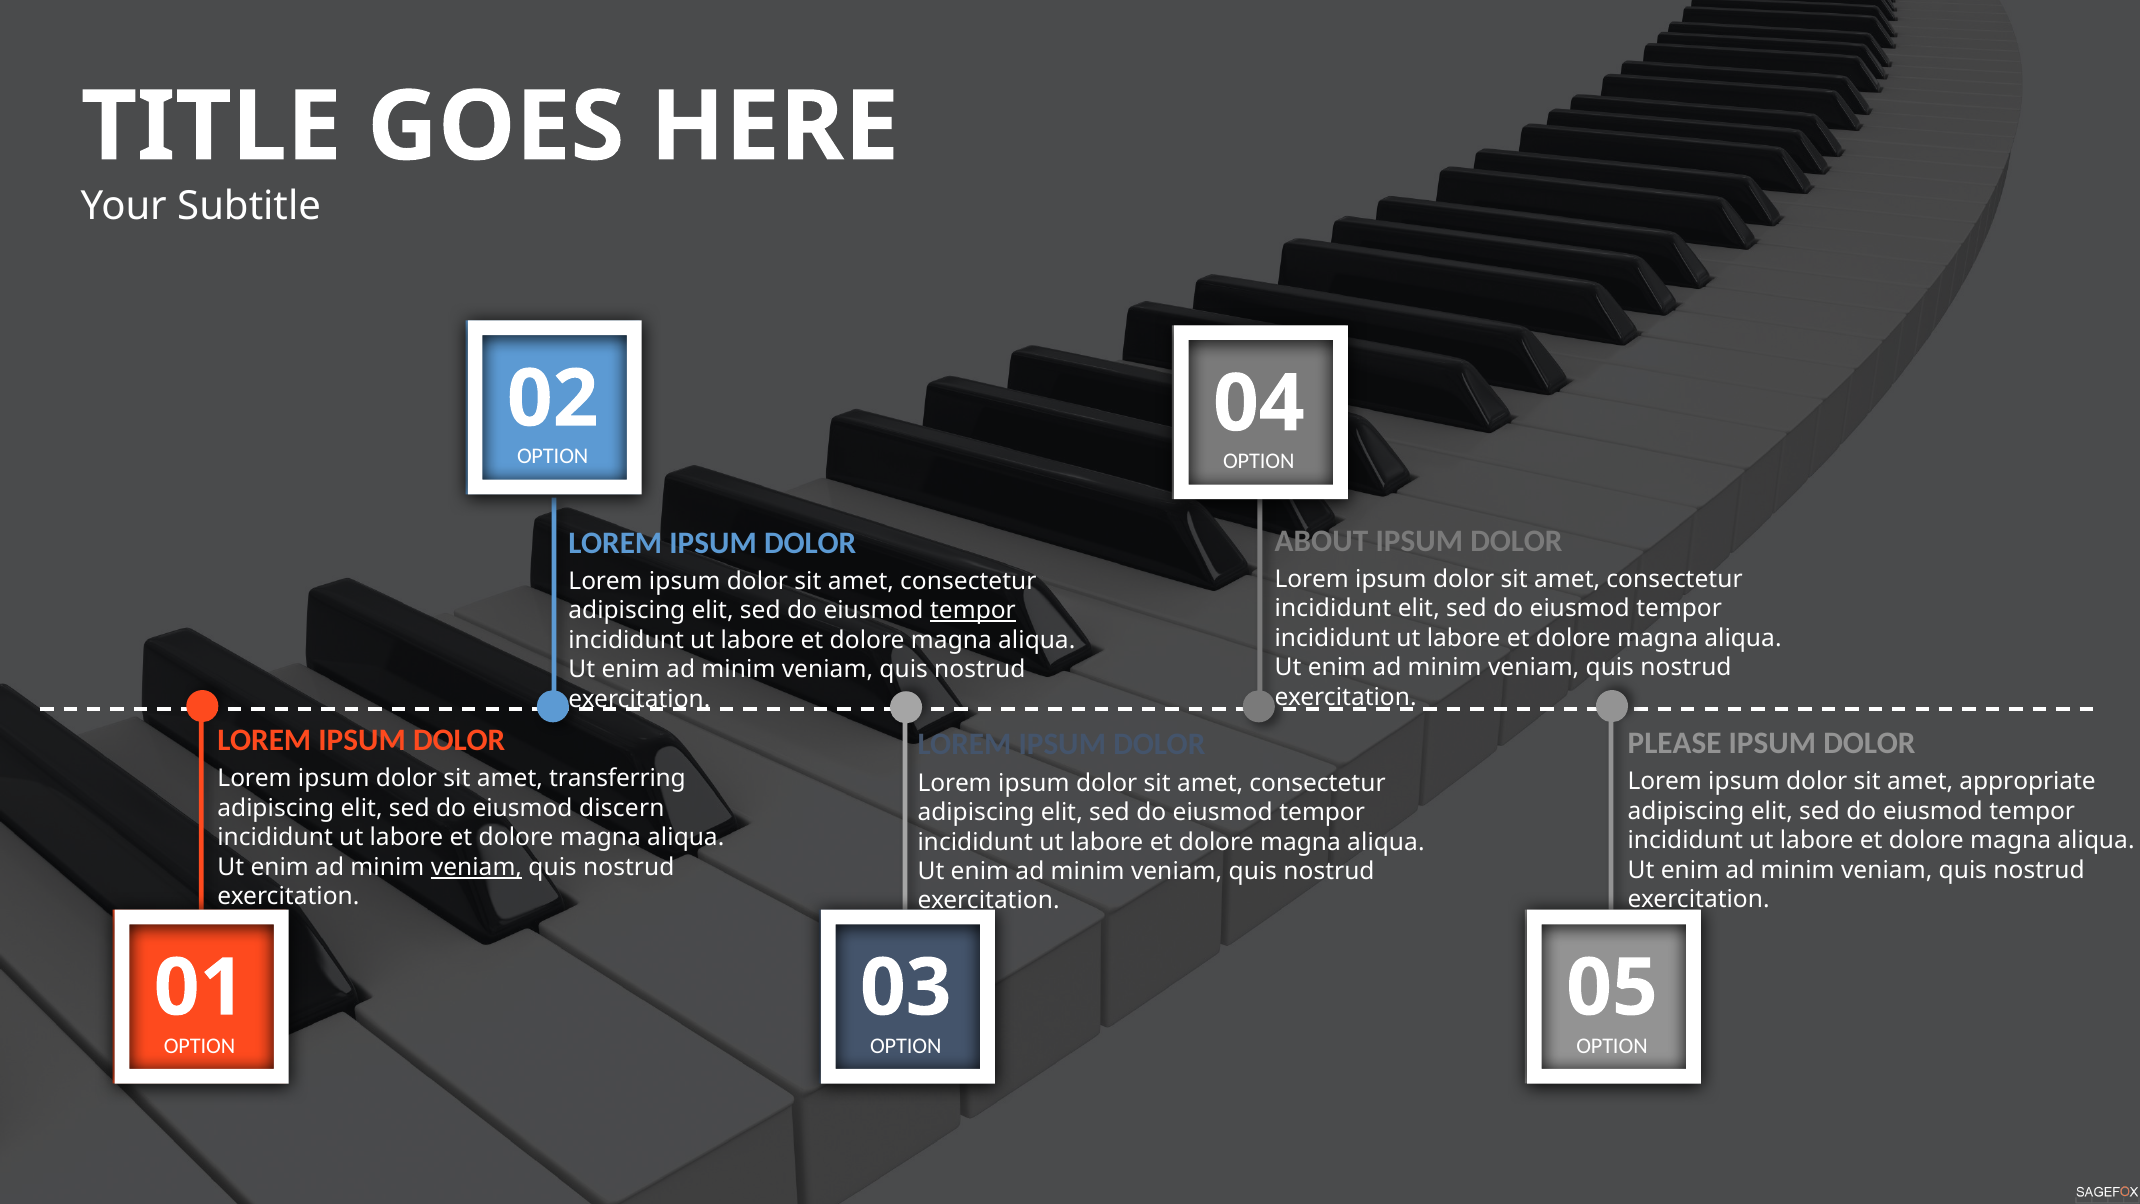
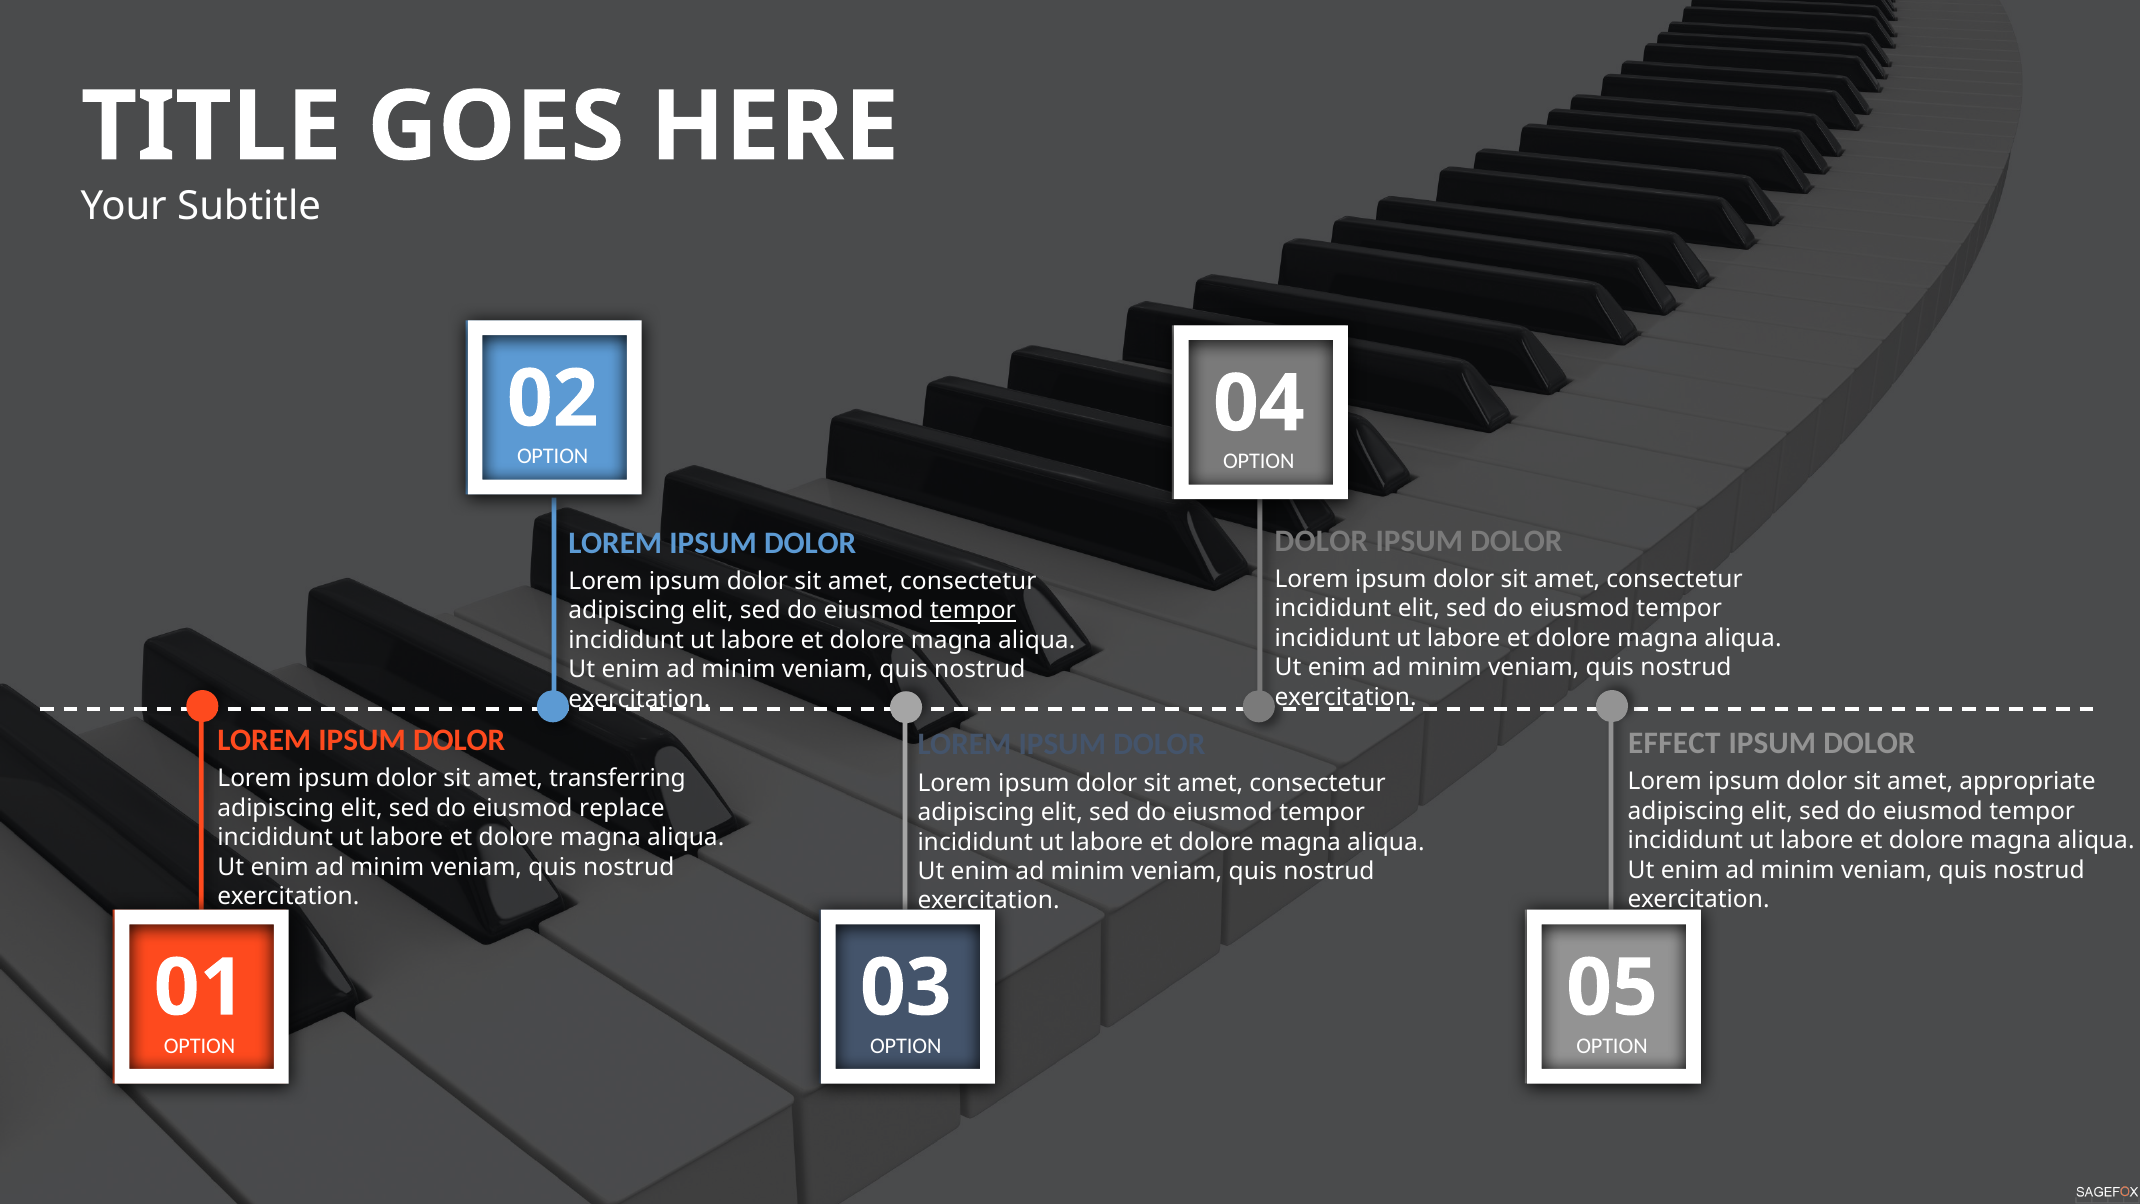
ABOUT: ABOUT -> DOLOR (1321, 541)
PLEASE: PLEASE -> EFFECT (1674, 743)
discern: discern -> replace (622, 808)
veniam underline: present -> none (476, 867)
